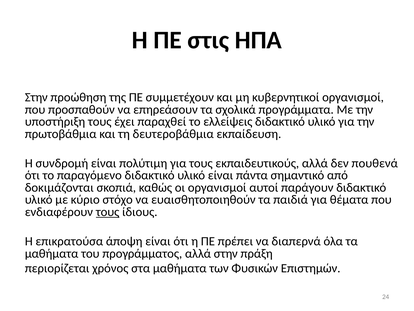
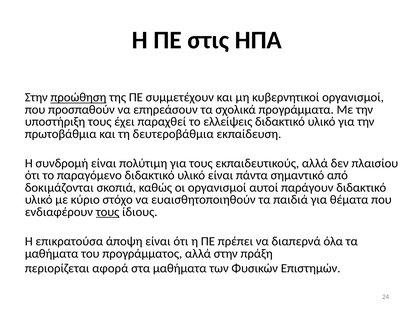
προώθηση underline: none -> present (78, 97)
πουθενά: πουθενά -> πλαισίου (375, 163)
χρόνος: χρόνος -> αφορά (110, 268)
